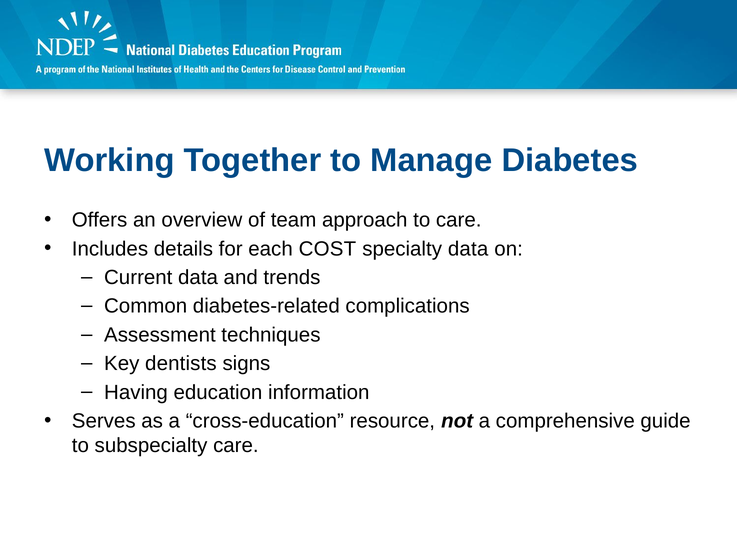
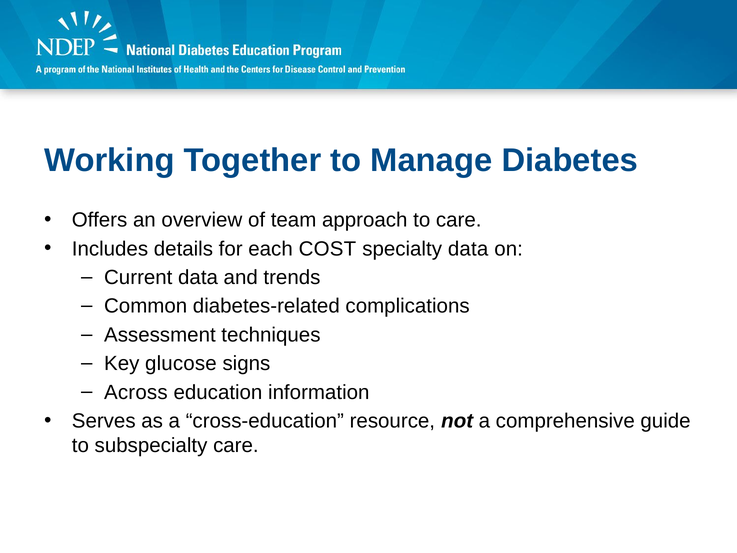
dentists: dentists -> glucose (181, 363)
Having: Having -> Across (136, 392)
